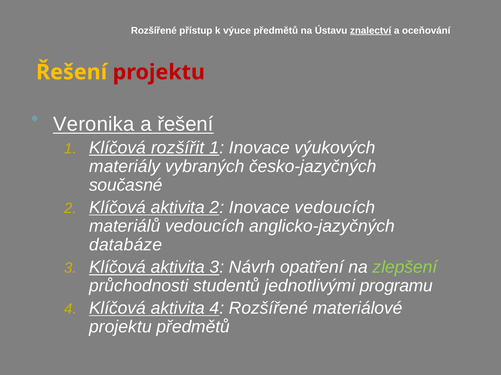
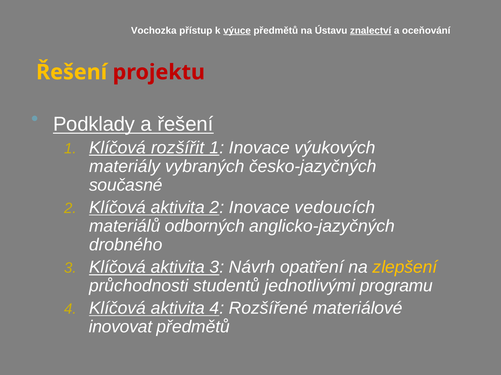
Rozšířené: Rozšířené -> Vochozka (154, 31)
výuce underline: none -> present (237, 31)
Veronika: Veronika -> Podklady (94, 125)
materiálů vedoucích: vedoucích -> odborných (205, 227)
databáze: databáze -> drobného (126, 245)
zlepšení colour: light green -> yellow (405, 268)
projektu: projektu -> inovovat (121, 328)
